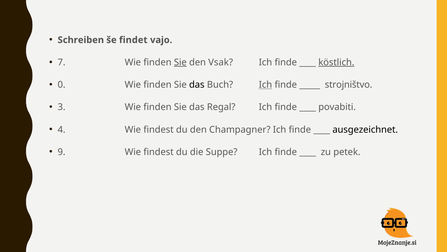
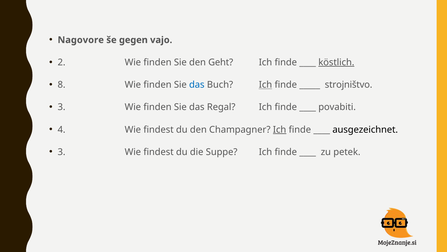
Schreiben: Schreiben -> Nagovore (81, 40)
findet: findet -> gegen (133, 40)
7: 7 -> 2 (62, 62)
Sie underline: present -> none (180, 62)
Vsak: Vsak -> Geht (221, 62)
0: 0 -> 8 (62, 85)
das colour: black -> blue (197, 85)
Ich underline: none -> present (280, 129)
9: 9 -> 3 (62, 152)
